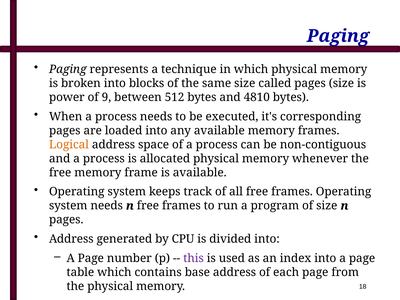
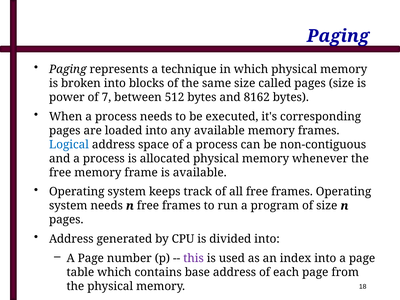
9: 9 -> 7 (106, 97)
4810: 4810 -> 8162 (257, 97)
Logical colour: orange -> blue (69, 145)
